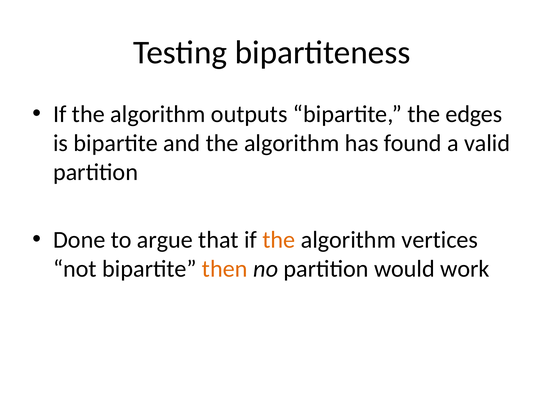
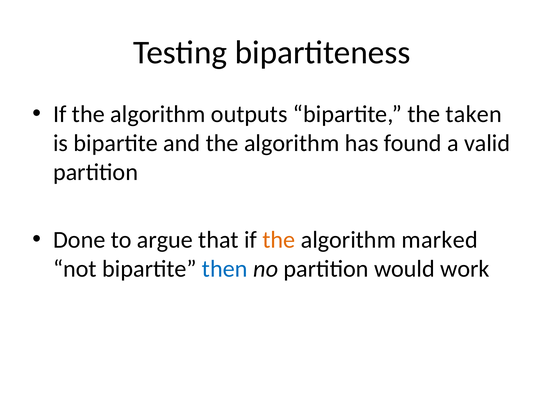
edges: edges -> taken (474, 114)
vertices: vertices -> marked (440, 240)
then colour: orange -> blue (225, 269)
